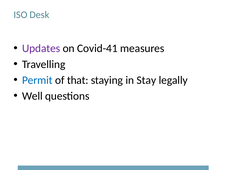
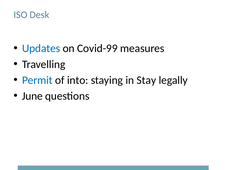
Updates colour: purple -> blue (41, 48)
Covid-41: Covid-41 -> Covid-99 (97, 48)
that: that -> into (78, 80)
Well: Well -> June (32, 96)
